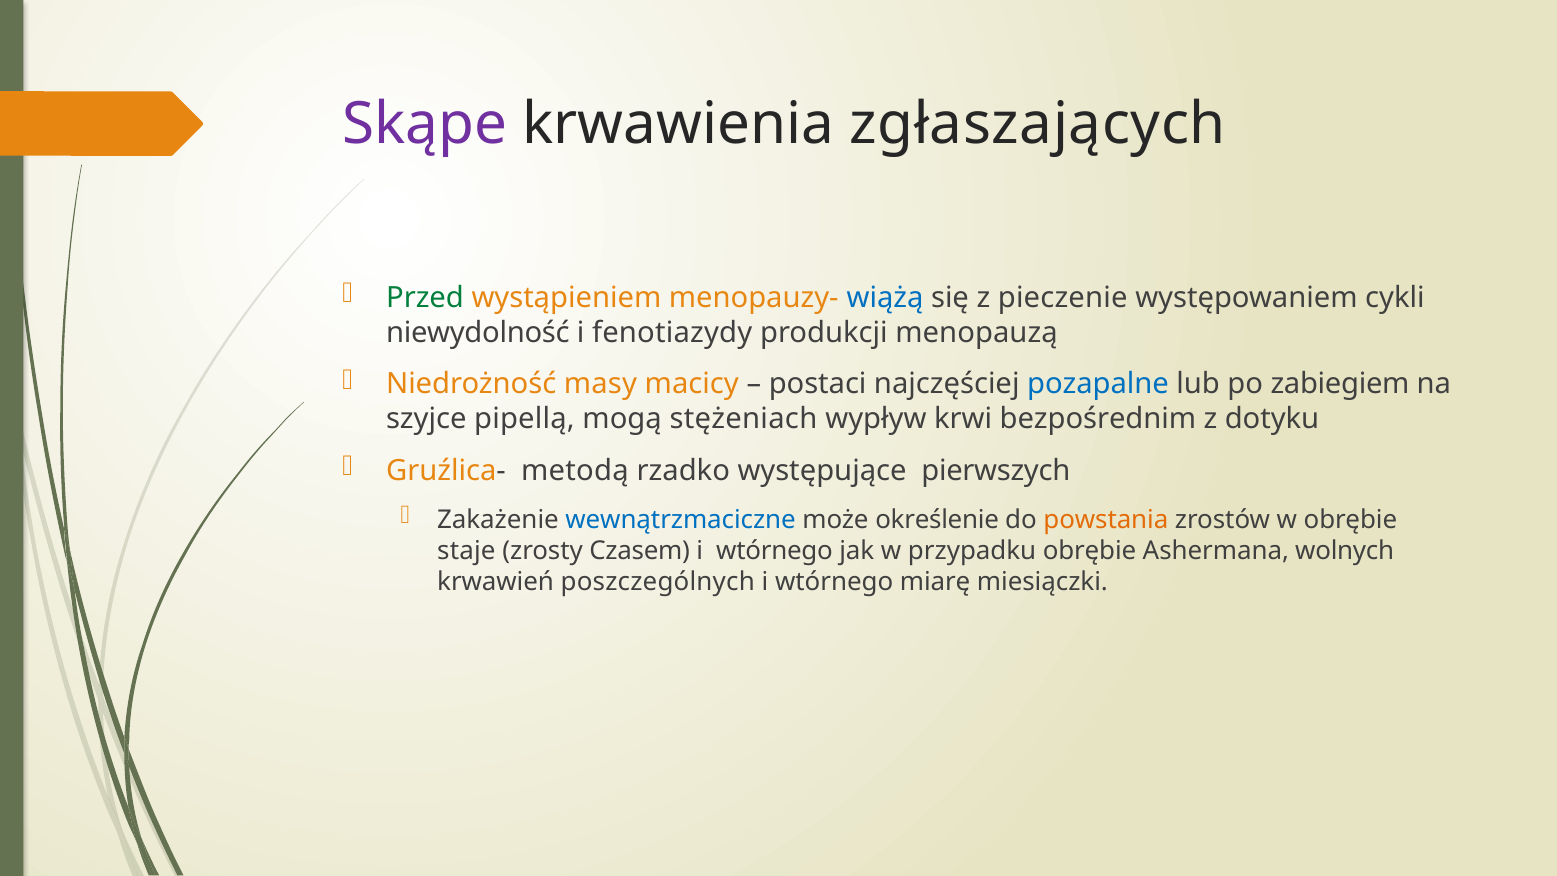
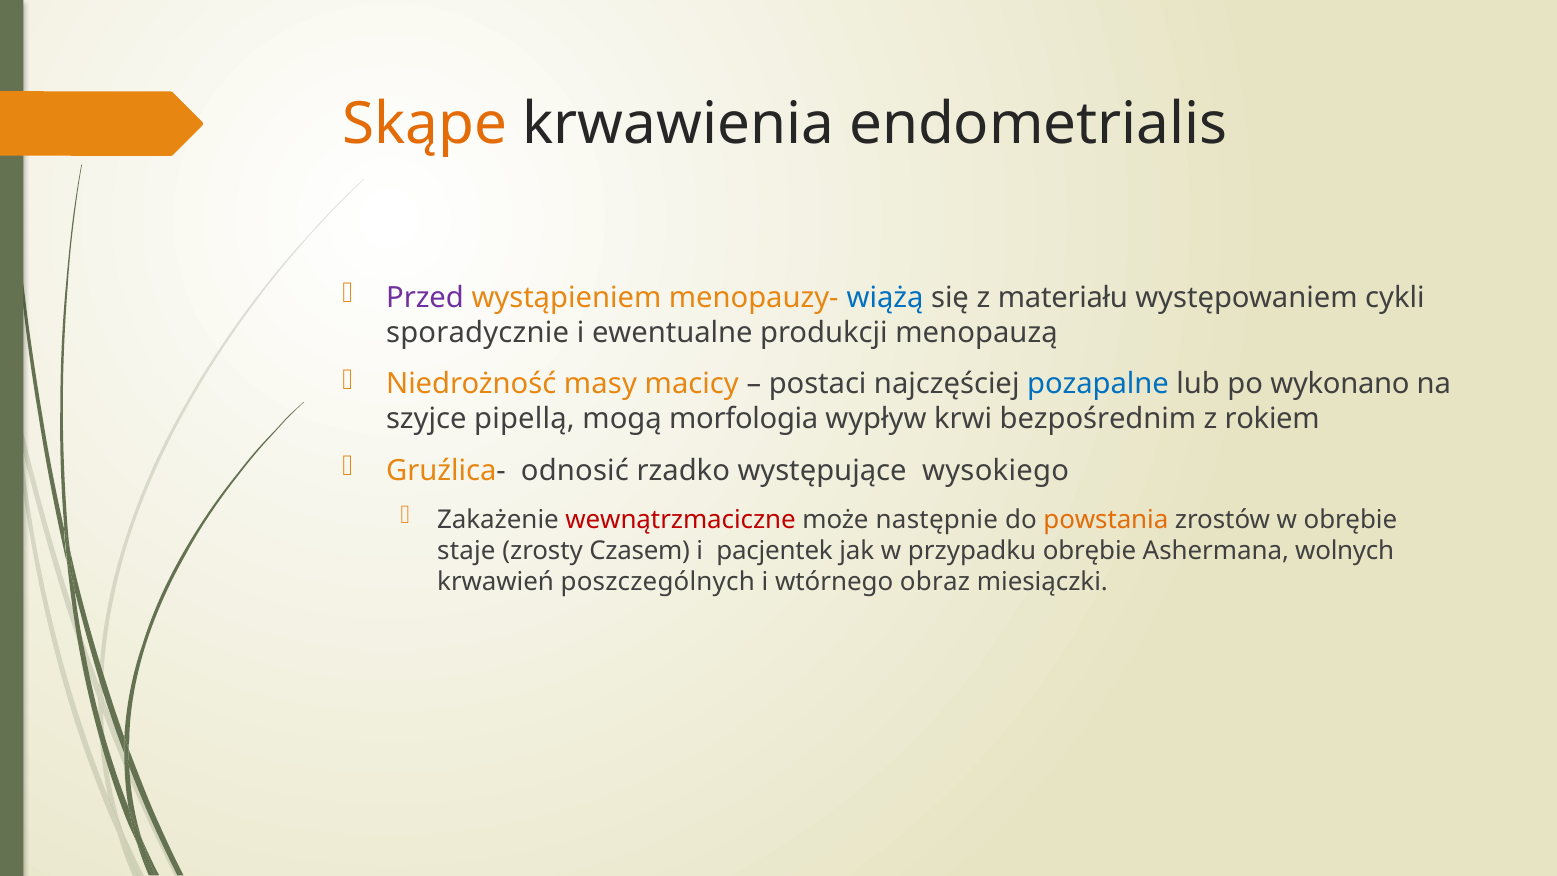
Skąpe colour: purple -> orange (425, 125)
zgłaszających: zgłaszających -> endometrialis (1038, 125)
Przed colour: green -> purple (425, 298)
pieczenie: pieczenie -> materiału (1063, 298)
niewydolność: niewydolność -> sporadycznie (478, 333)
fenotiazydy: fenotiazydy -> ewentualne (672, 333)
zabiegiem: zabiegiem -> wykonano (1340, 384)
stężeniach: stężeniach -> morfologia (744, 419)
dotyku: dotyku -> rokiem (1272, 419)
metodą: metodą -> odnosić (575, 470)
pierwszych: pierwszych -> wysokiego (996, 470)
wewnątrzmaciczne colour: blue -> red (681, 520)
określenie: określenie -> następnie (937, 520)
wtórnego: wtórnego -> pacjentek (775, 551)
miarę: miarę -> obraz (935, 582)
